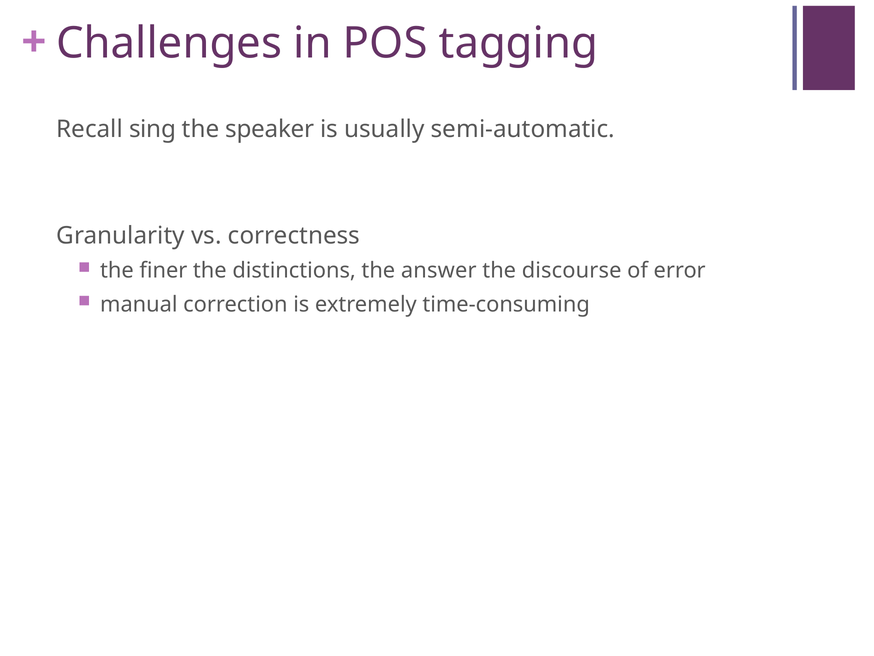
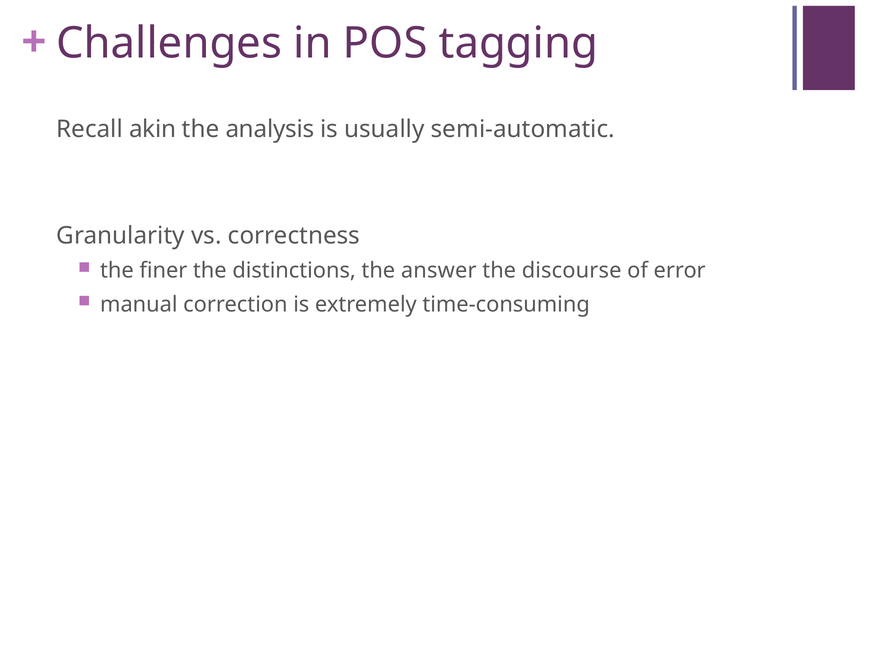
sing: sing -> akin (153, 129)
speaker: speaker -> analysis (270, 129)
